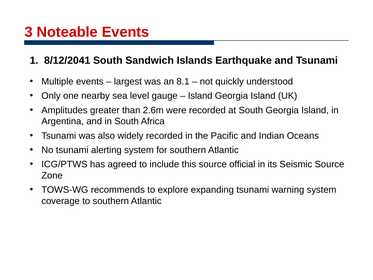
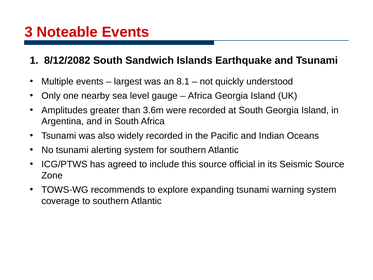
8/12/2041: 8/12/2041 -> 8/12/2082 (67, 60)
Island: Island -> Africa (200, 96)
2.6m: 2.6m -> 3.6m (153, 110)
